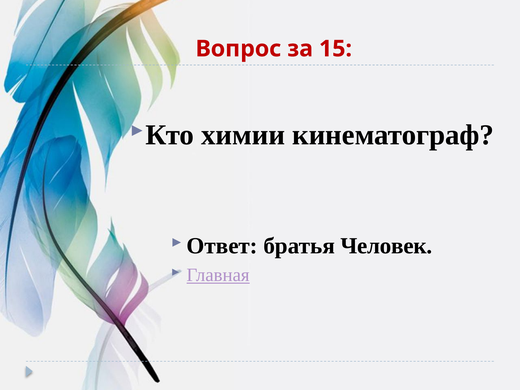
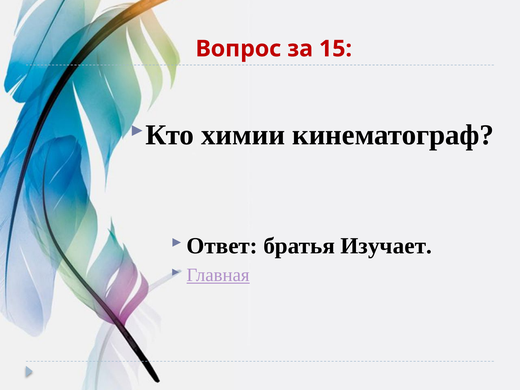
Человек: Человек -> Изучает (386, 246)
